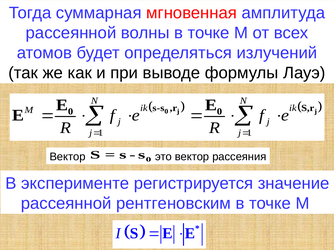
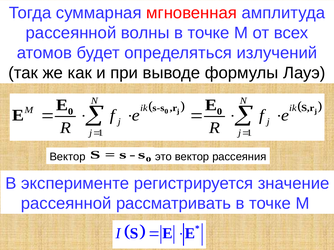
рентгеновским: рентгеновским -> рассматривать (174, 204)
